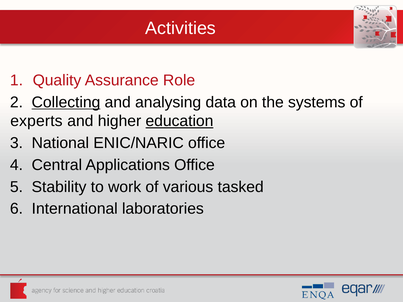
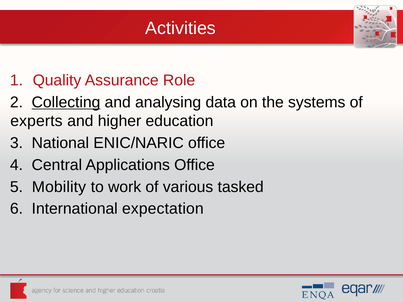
education underline: present -> none (179, 121)
Stability: Stability -> Mobility (59, 187)
laboratories: laboratories -> expectation (163, 209)
